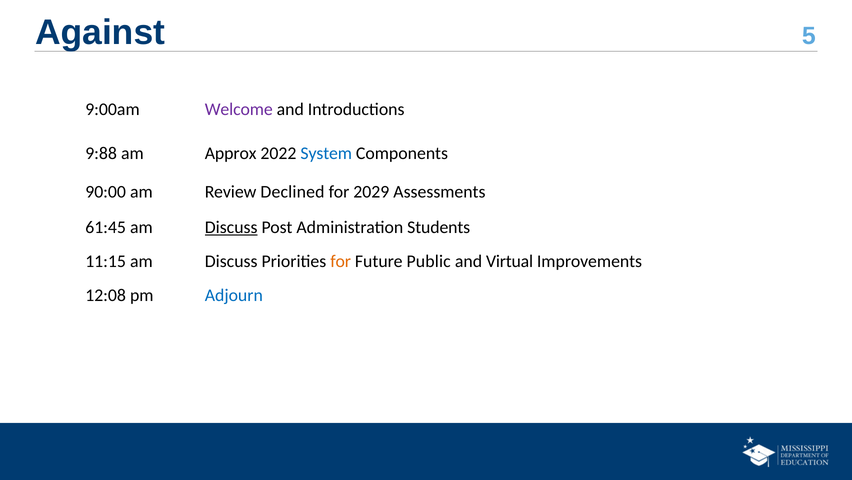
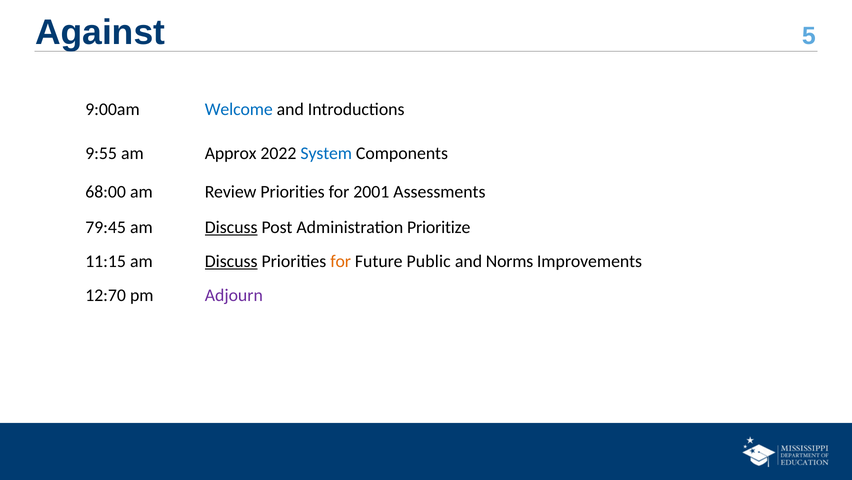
Welcome colour: purple -> blue (239, 109)
9:88: 9:88 -> 9:55 (101, 153)
90:00: 90:00 -> 68:00 (106, 192)
Review Declined: Declined -> Priorities (293, 192)
2029: 2029 -> 2001 (371, 192)
61:45: 61:45 -> 79:45 (106, 227)
Students: Students -> Prioritize (439, 227)
Discuss underline: none -> present (231, 261)
Virtual: Virtual -> Norms (510, 261)
12:08: 12:08 -> 12:70 (106, 295)
Adjourn colour: blue -> purple (234, 295)
